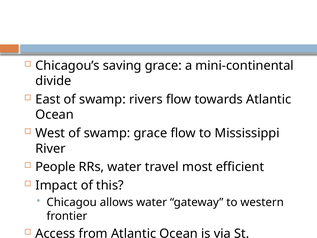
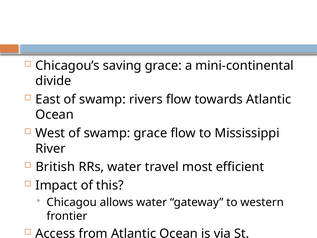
People: People -> British (55, 167)
